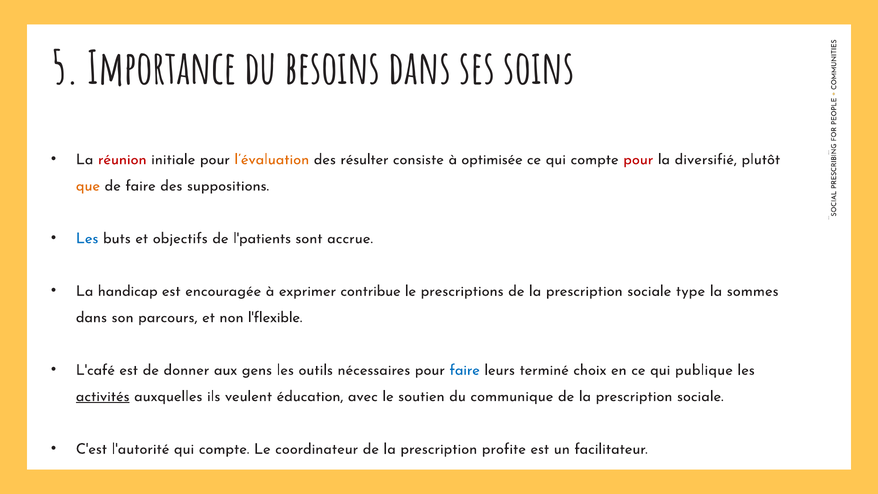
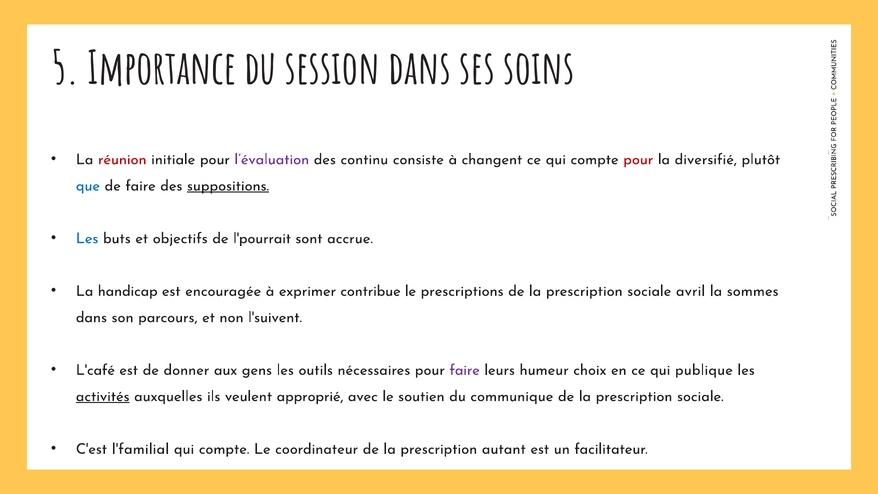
besoins: besoins -> session (332, 69)
l’évaluation colour: orange -> purple (272, 159)
résulter: résulter -> continu (364, 159)
optimisée: optimisée -> changent (492, 159)
que colour: orange -> blue (88, 186)
suppositions underline: none -> present (228, 186)
l'patients: l'patients -> l'pourrait (262, 238)
type: type -> avril (691, 291)
l'flexible: l'flexible -> l'suivent (275, 317)
faire colour: blue -> purple (465, 370)
terminé: terminé -> humeur (544, 370)
éducation: éducation -> approprié (310, 396)
l'autorité: l'autorité -> l'familial (140, 449)
profite: profite -> autant (504, 449)
